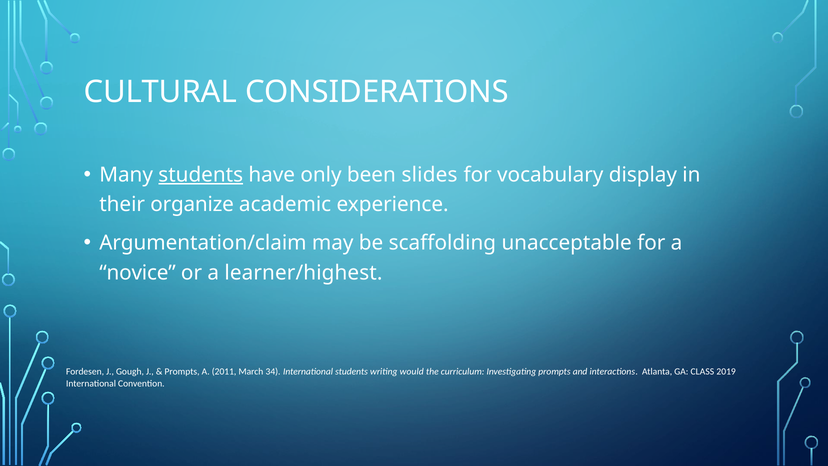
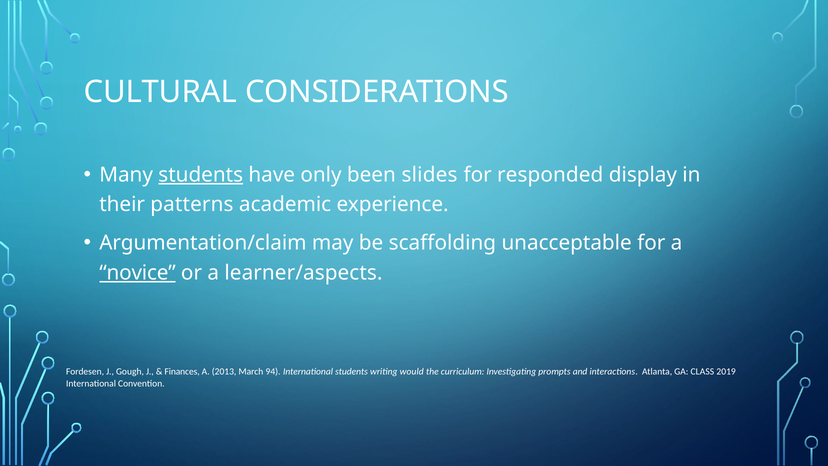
vocabulary: vocabulary -> responded (550, 175)
organize: organize -> patterns (192, 205)
novice underline: none -> present (138, 273)
learner/highest: learner/highest -> learner/aspects (303, 273)
Prompts: Prompts -> Finances (182, 371)
2011: 2011 -> 2013 (224, 371)
34: 34 -> 94 (273, 371)
